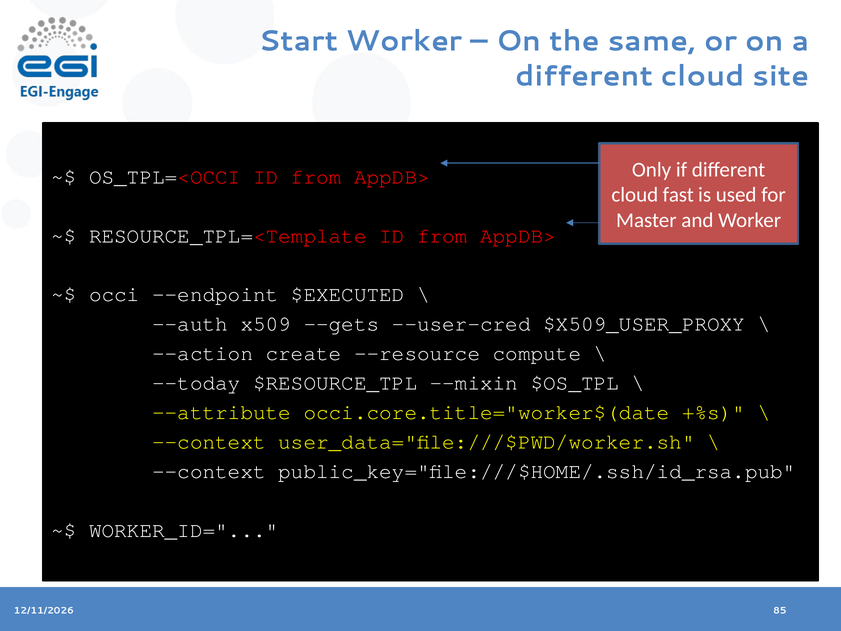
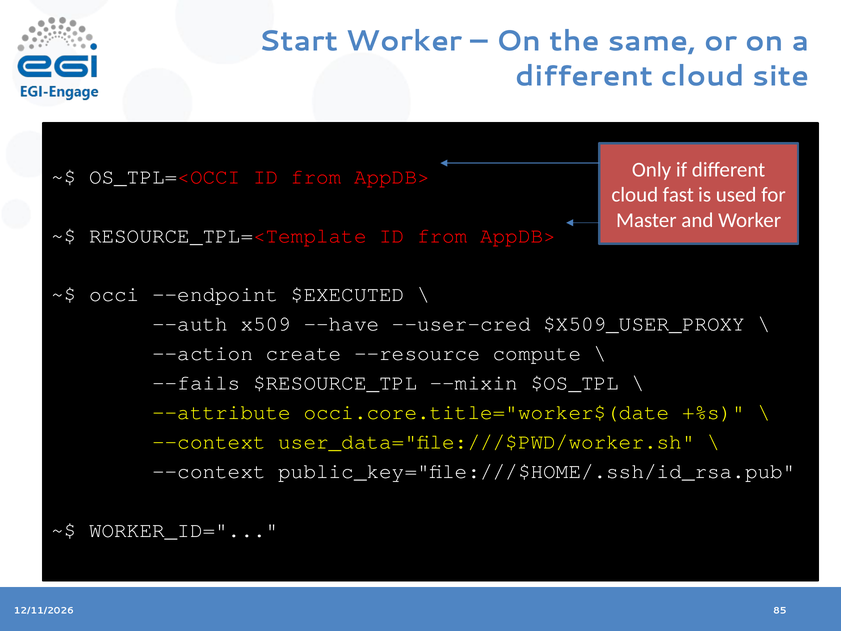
--gets: --gets -> --have (341, 324)
--today: --today -> --fails (196, 383)
